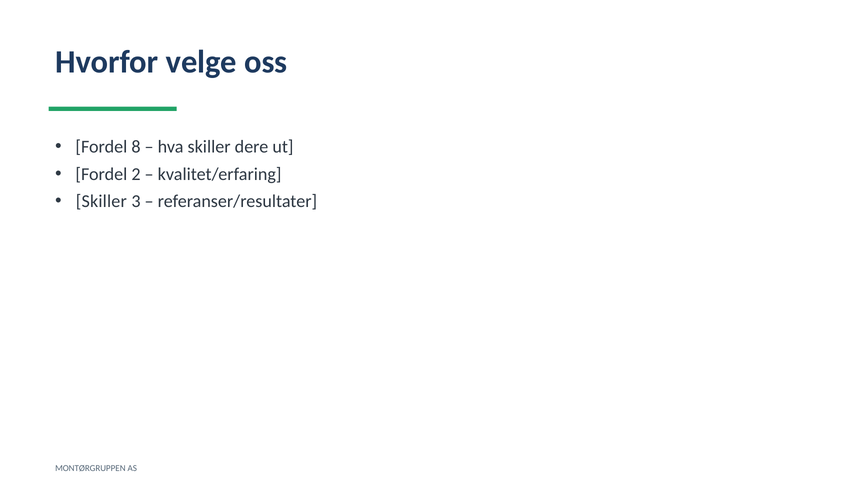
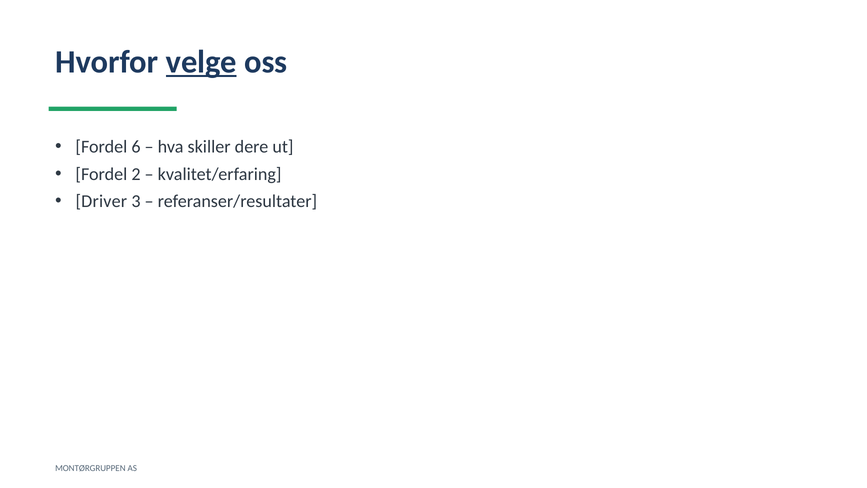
velge underline: none -> present (201, 62)
8: 8 -> 6 (136, 147)
Skiller: Skiller -> Driver (101, 201)
